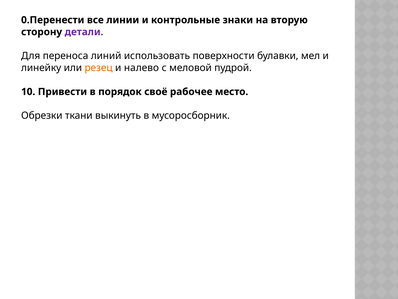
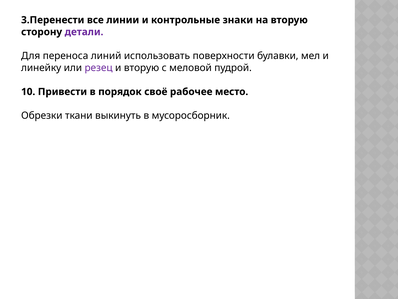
0.Перенести: 0.Перенести -> 3.Перенести (53, 20)
резец colour: orange -> purple (99, 68)
и налево: налево -> вторую (142, 68)
